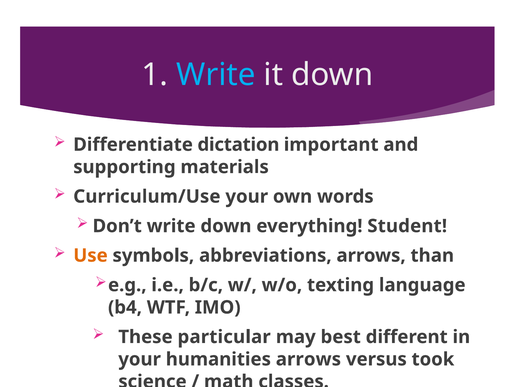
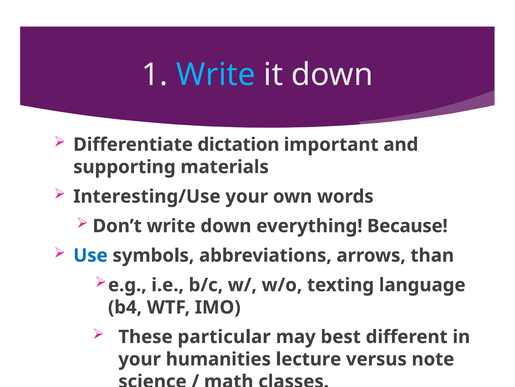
Curriculum/Use: Curriculum/Use -> Interesting/Use (147, 196)
Student: Student -> Because (407, 226)
Use colour: orange -> blue (90, 255)
humanities arrows: arrows -> lecture (308, 359)
took: took -> note (433, 359)
